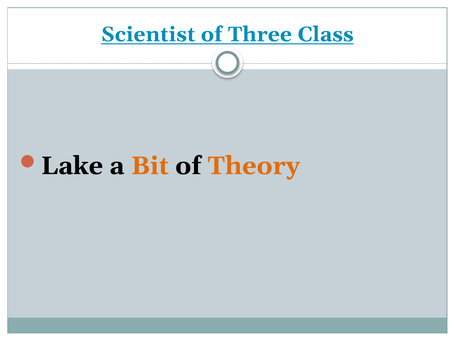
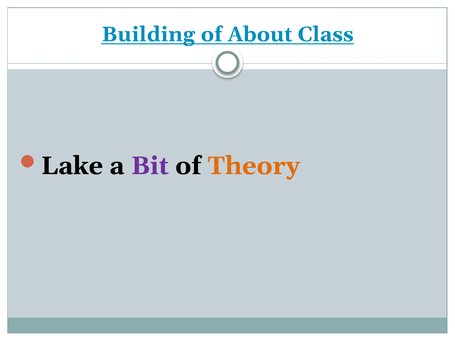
Scientist: Scientist -> Building (148, 34)
Three: Three -> About (260, 34)
Bit colour: orange -> purple (150, 166)
